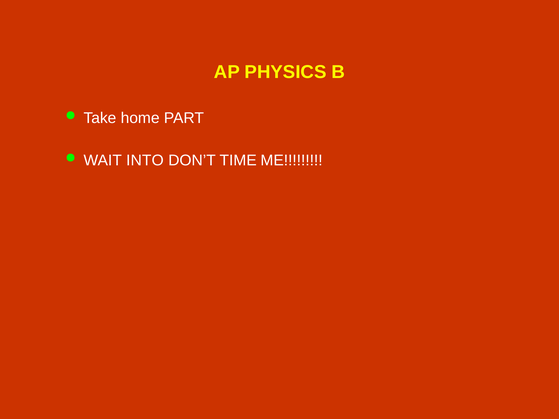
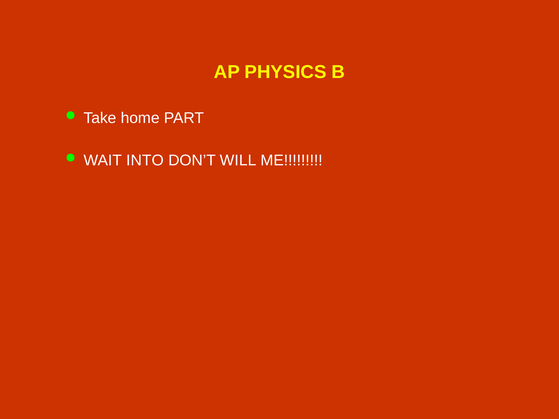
TIME: TIME -> WILL (238, 160)
